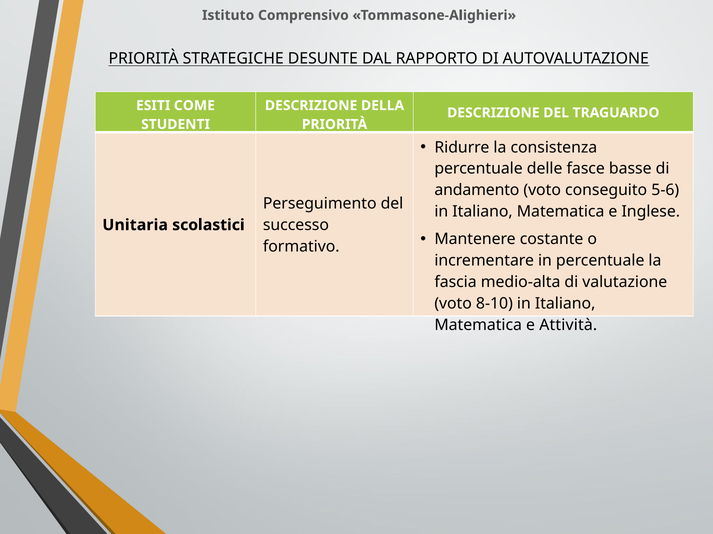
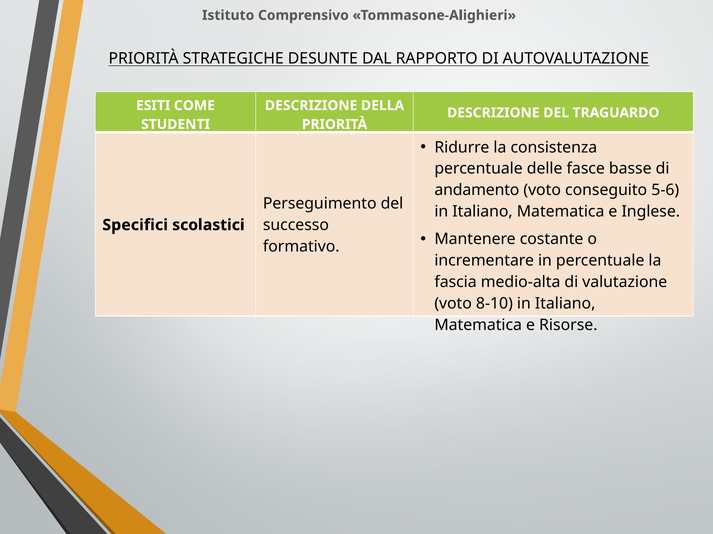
Unitaria: Unitaria -> Specifici (135, 225)
Attività: Attività -> Risorse (568, 325)
